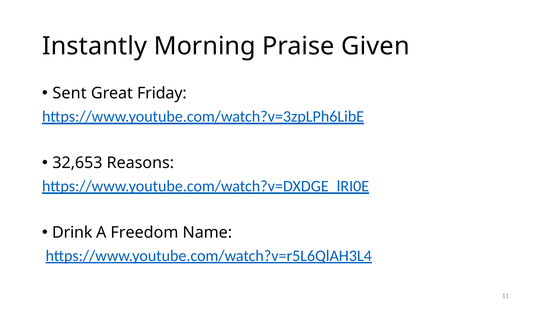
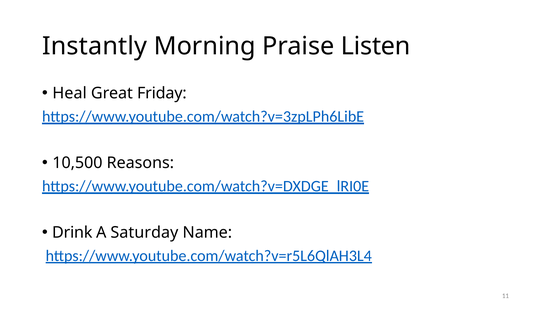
Given: Given -> Listen (376, 46)
Sent: Sent -> Heal (70, 93)
32,653: 32,653 -> 10,500 (77, 163)
Freedom: Freedom -> Saturday (144, 232)
